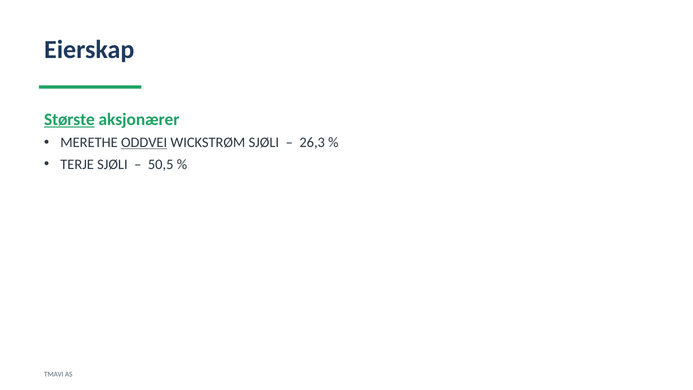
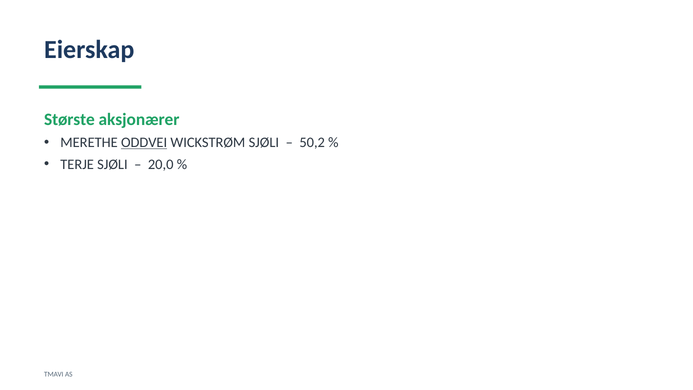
Største underline: present -> none (69, 119)
26,3: 26,3 -> 50,2 (312, 143)
50,5: 50,5 -> 20,0 (161, 164)
